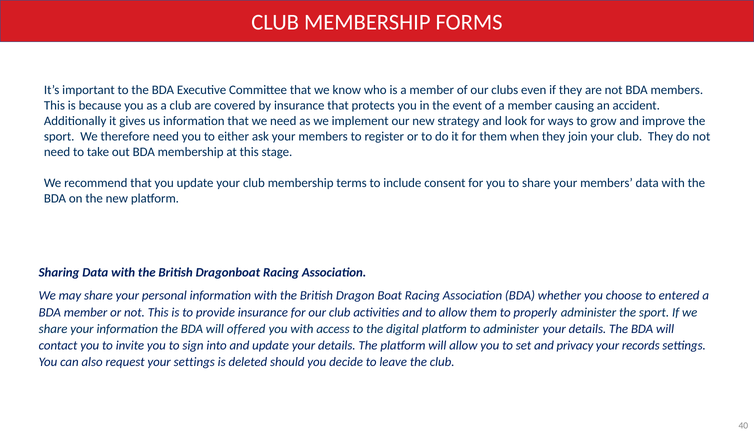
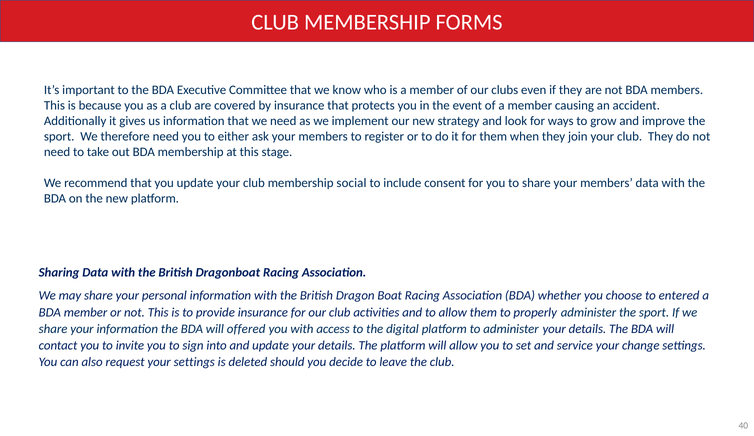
terms: terms -> social (351, 183)
privacy: privacy -> service (575, 345)
records: records -> change (641, 345)
